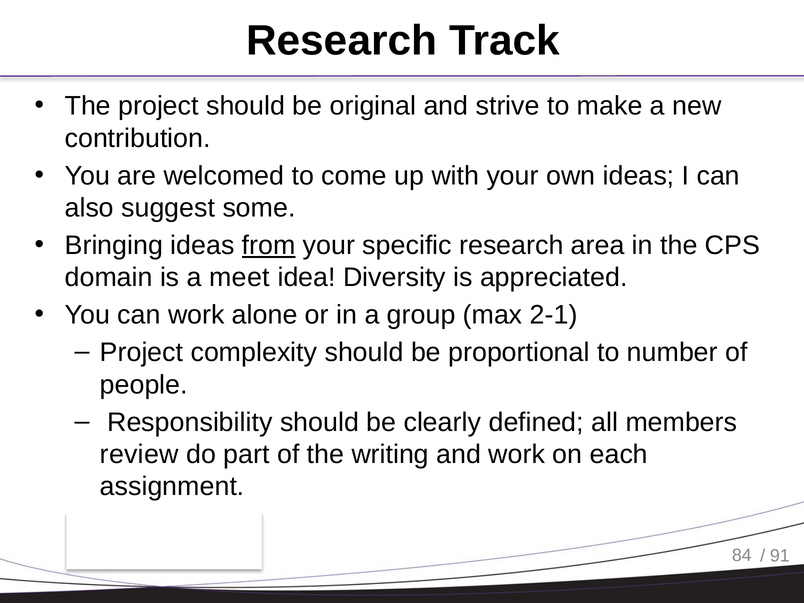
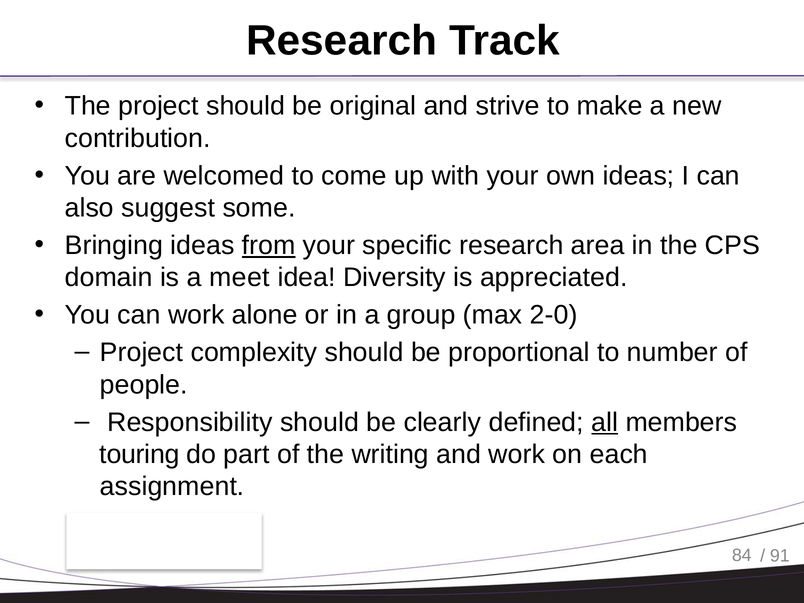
2-1: 2-1 -> 2-0 (554, 315)
all underline: none -> present (605, 422)
review: review -> touring (140, 454)
